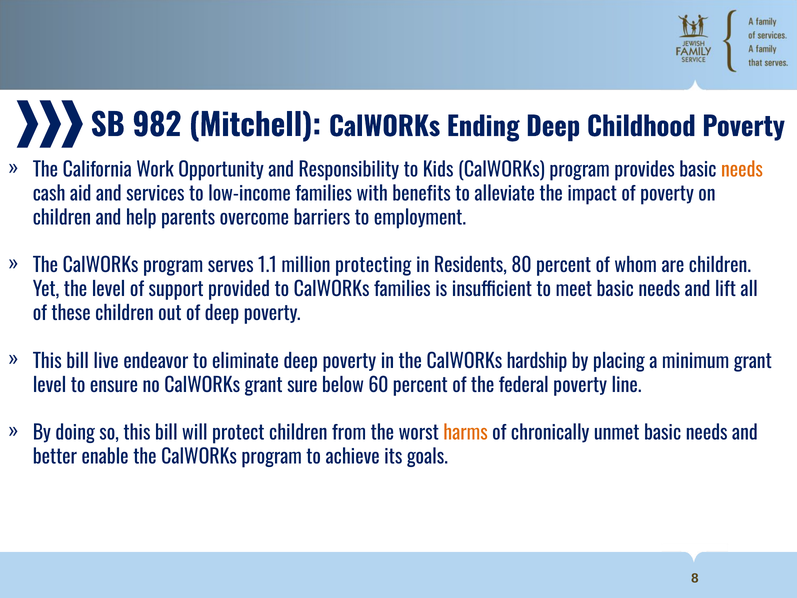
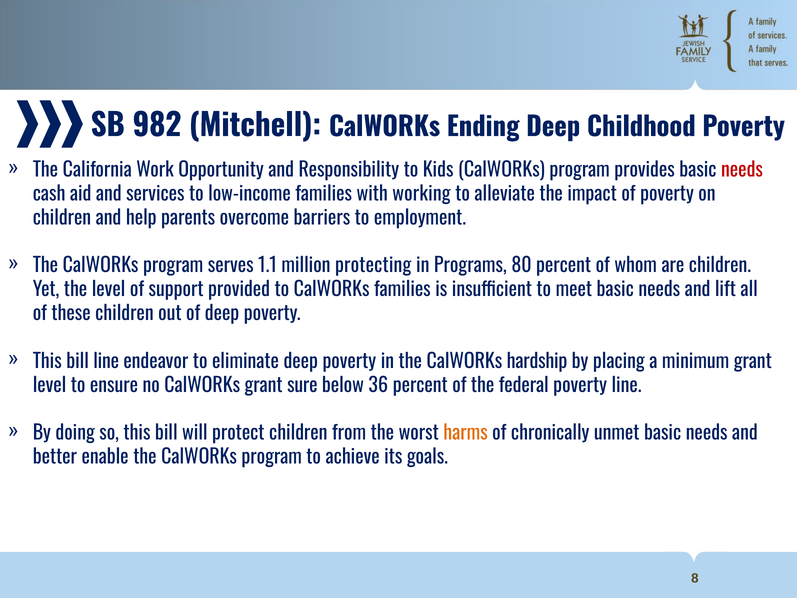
needs colour: orange -> red (742, 170)
benefits: benefits -> working (421, 194)
Residents: Residents -> Programs (470, 266)
bill live: live -> line (106, 361)
60: 60 -> 36 (378, 385)
